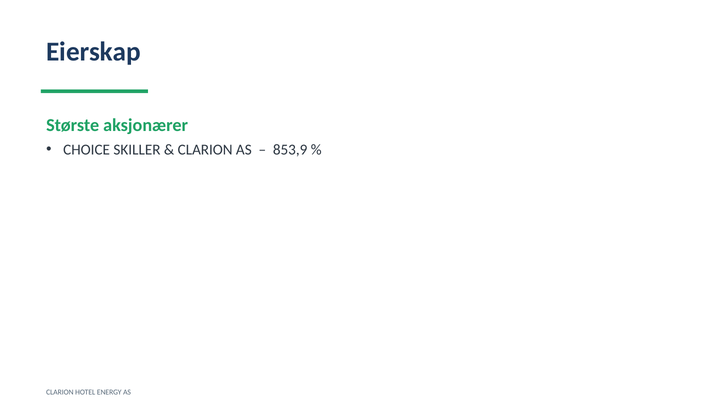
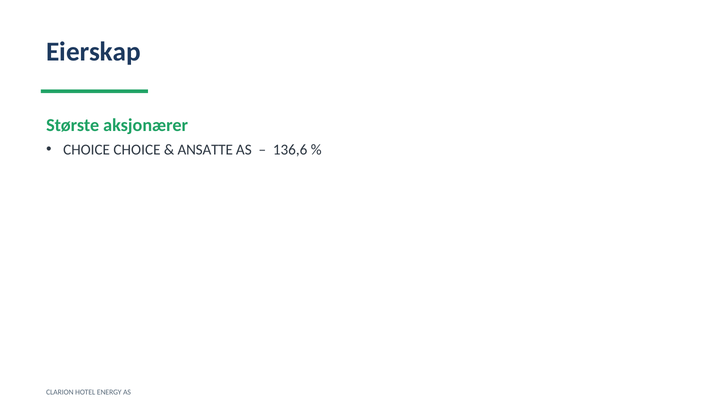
CHOICE SKILLER: SKILLER -> CHOICE (137, 149)
CLARION: CLARION -> ANSATTE (205, 149)
853,9: 853,9 -> 136,6 (290, 149)
